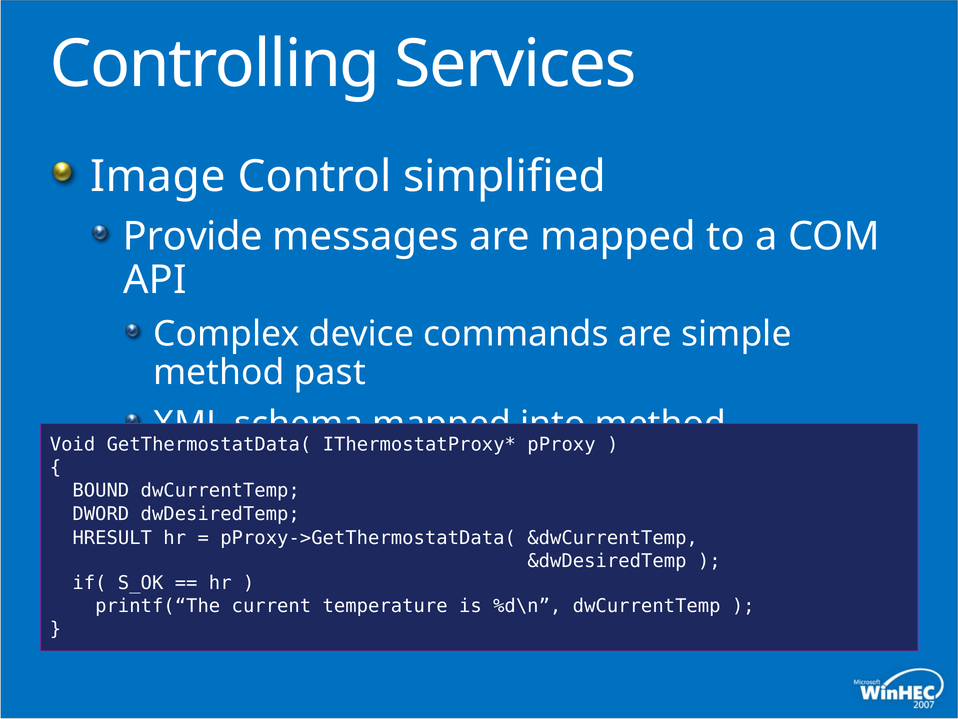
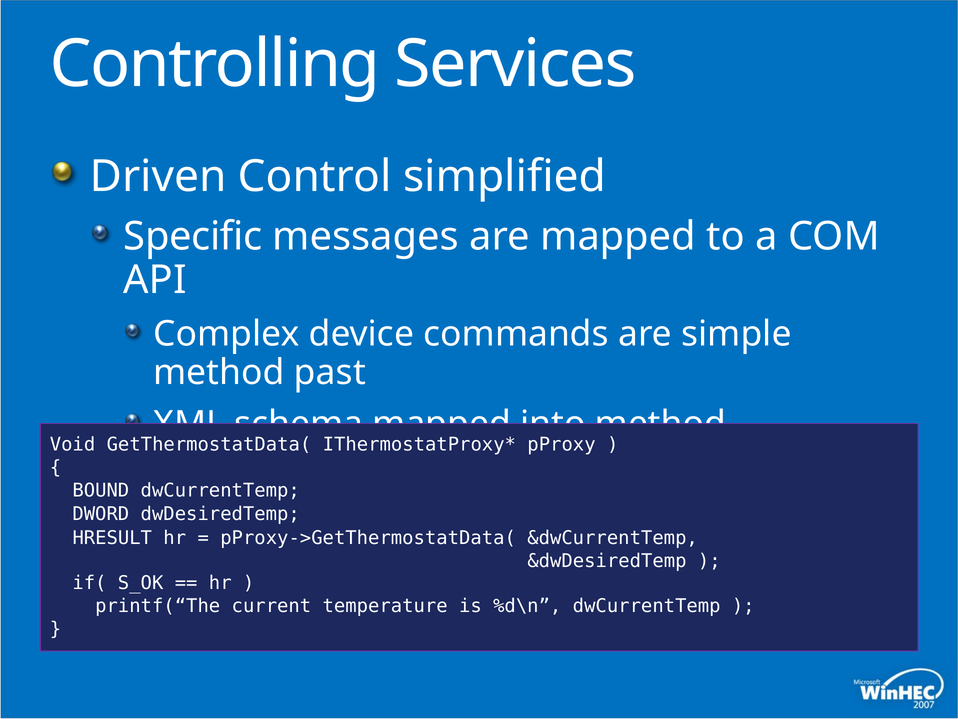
Image: Image -> Driven (158, 177)
Provide: Provide -> Specific (193, 237)
